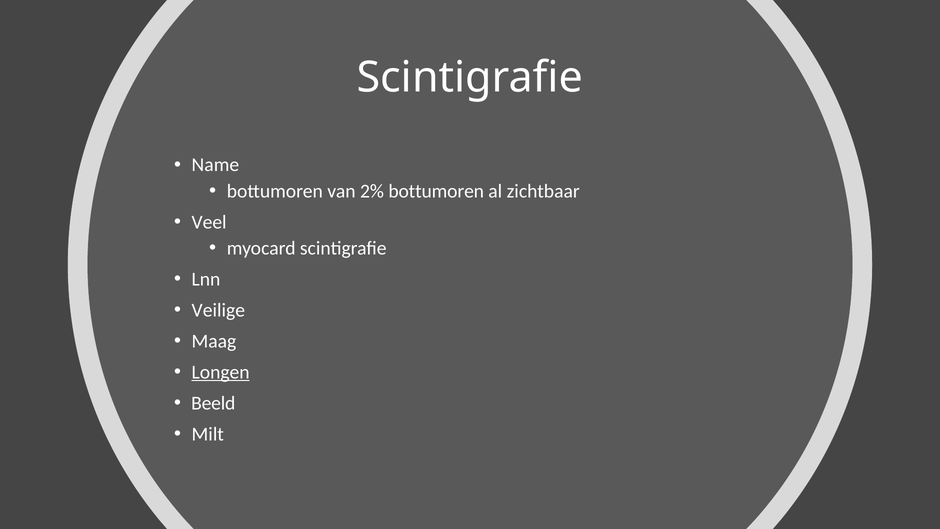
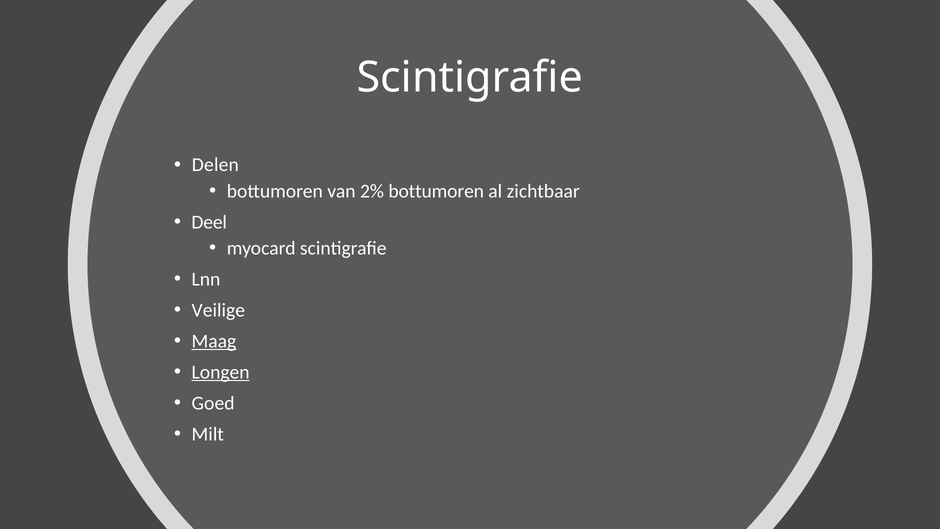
Name: Name -> Delen (215, 165)
Veel: Veel -> Deel (209, 222)
Maag underline: none -> present (214, 341)
Beeld: Beeld -> Goed (213, 403)
